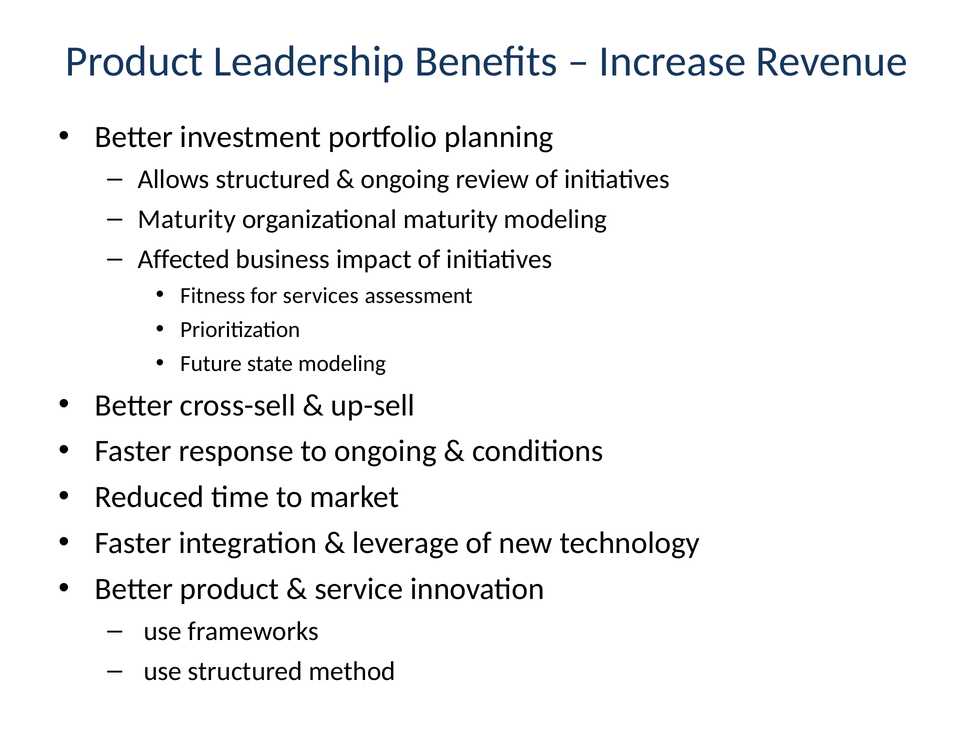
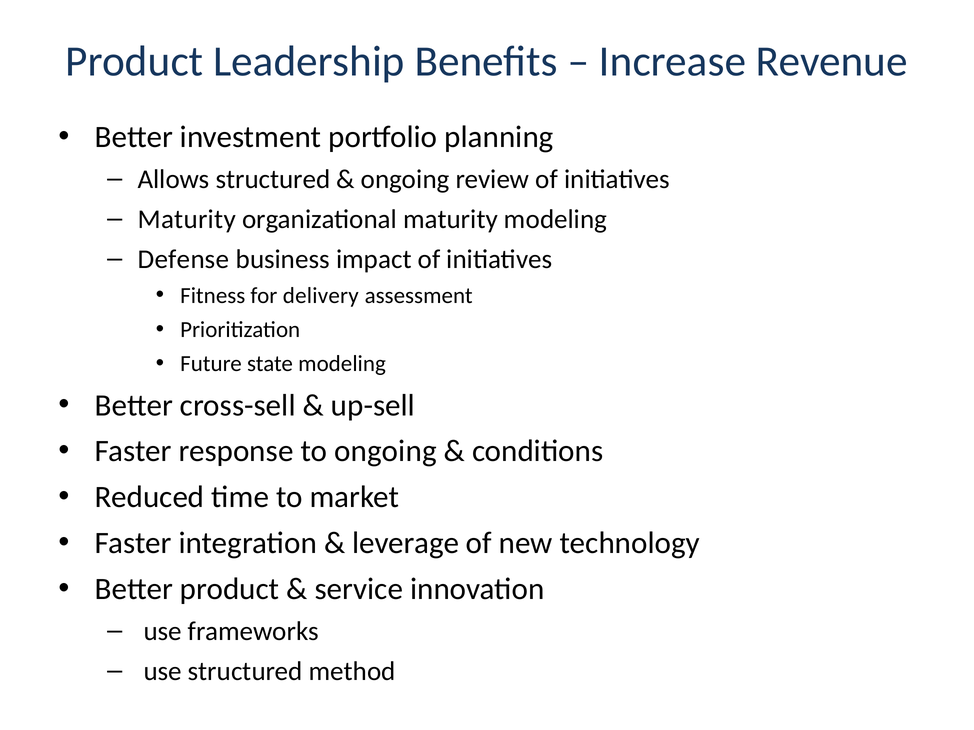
Affected: Affected -> Defense (183, 259)
services: services -> delivery (321, 296)
